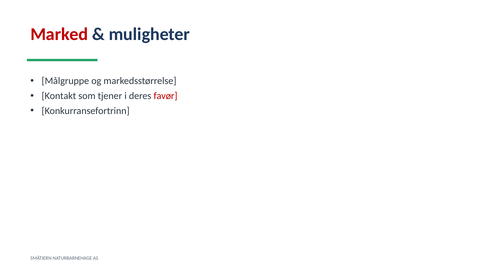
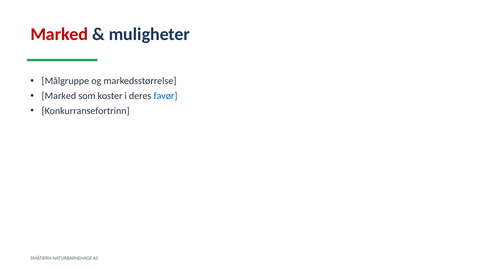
Kontakt: Kontakt -> Marked (59, 96)
tjener: tjener -> koster (110, 96)
favør colour: red -> blue (166, 96)
